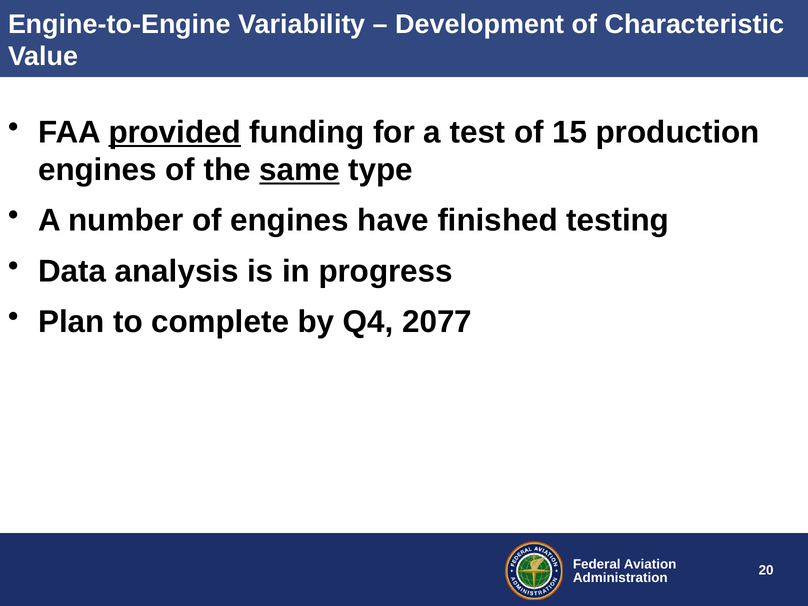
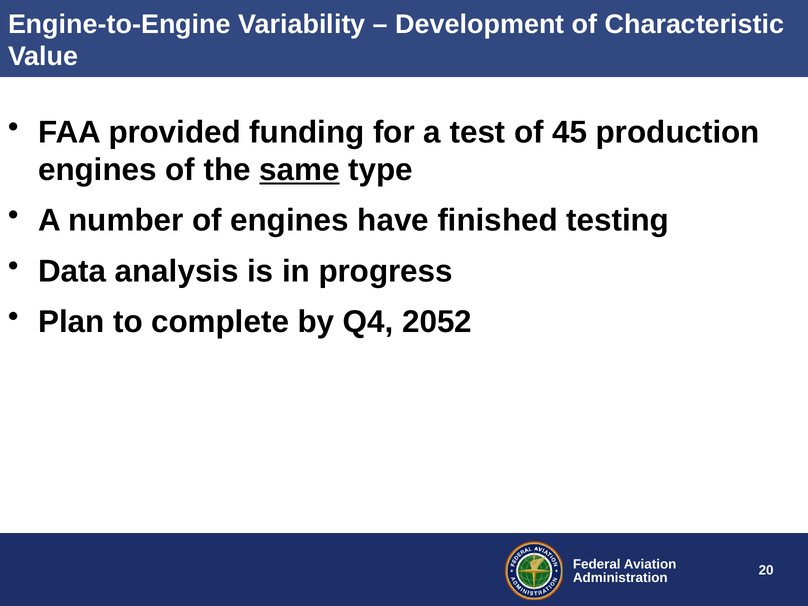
provided underline: present -> none (175, 132)
15: 15 -> 45 (570, 132)
2077: 2077 -> 2052 (437, 322)
